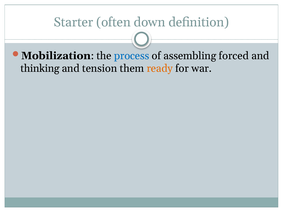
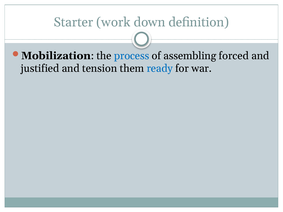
often: often -> work (113, 22)
thinking: thinking -> justified (40, 69)
ready colour: orange -> blue (160, 69)
